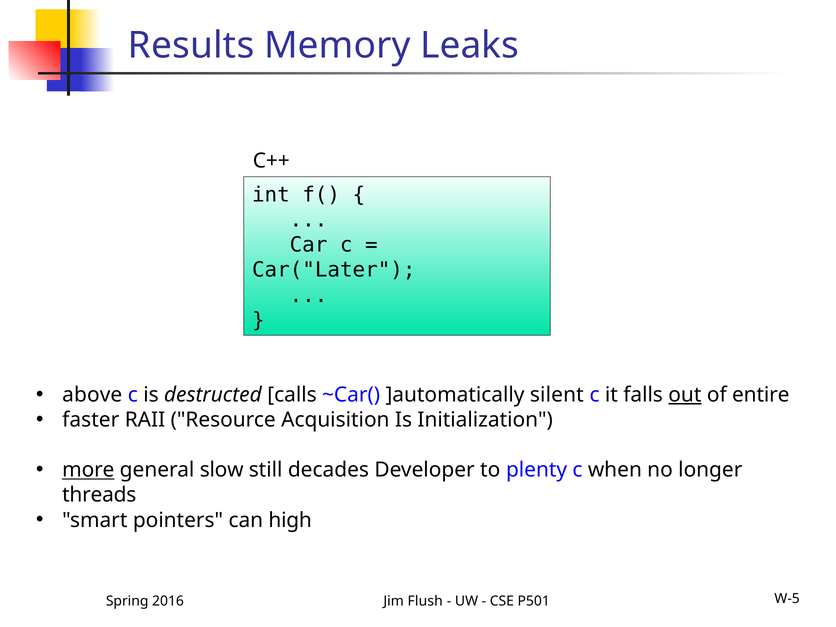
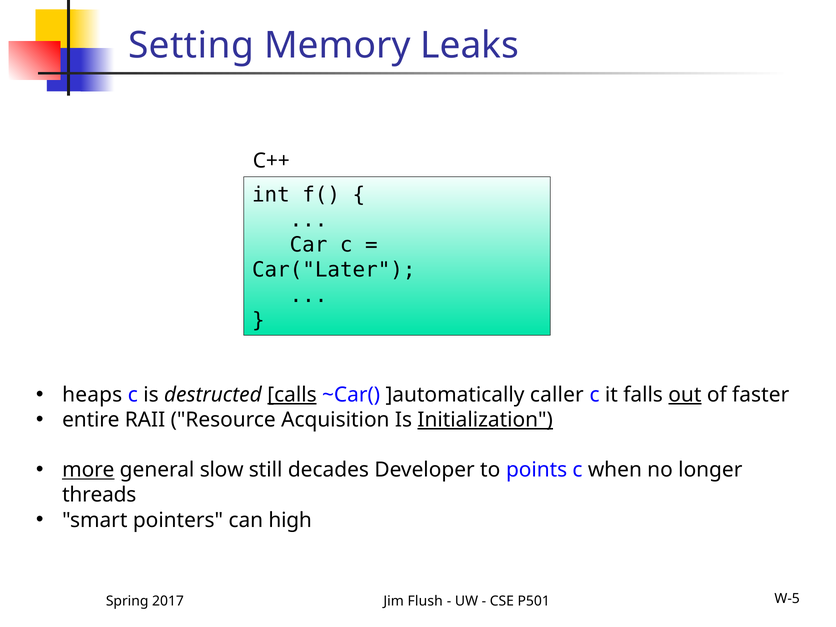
Results: Results -> Setting (191, 46)
above: above -> heaps (92, 395)
calls underline: none -> present (292, 395)
silent: silent -> caller (557, 395)
entire: entire -> faster (761, 395)
faster: faster -> entire (91, 420)
Initialization underline: none -> present (485, 420)
plenty: plenty -> points (537, 470)
2016: 2016 -> 2017 (168, 601)
